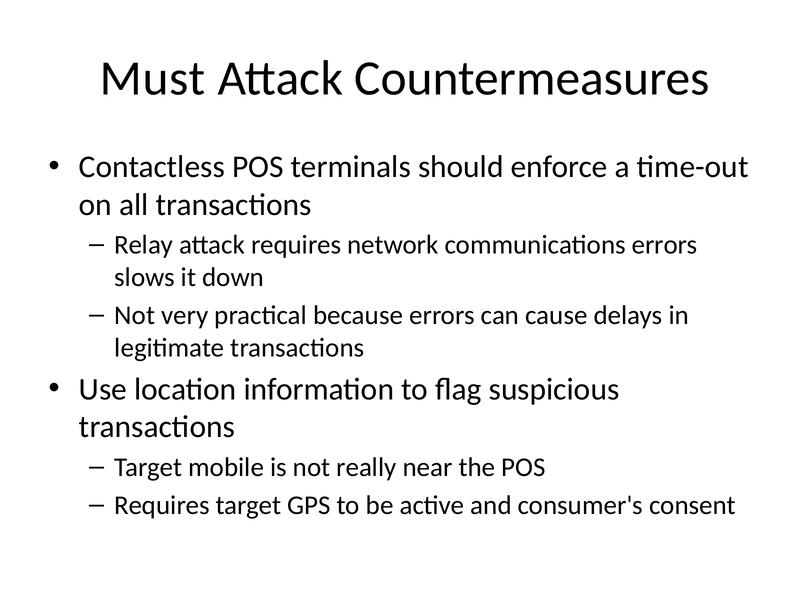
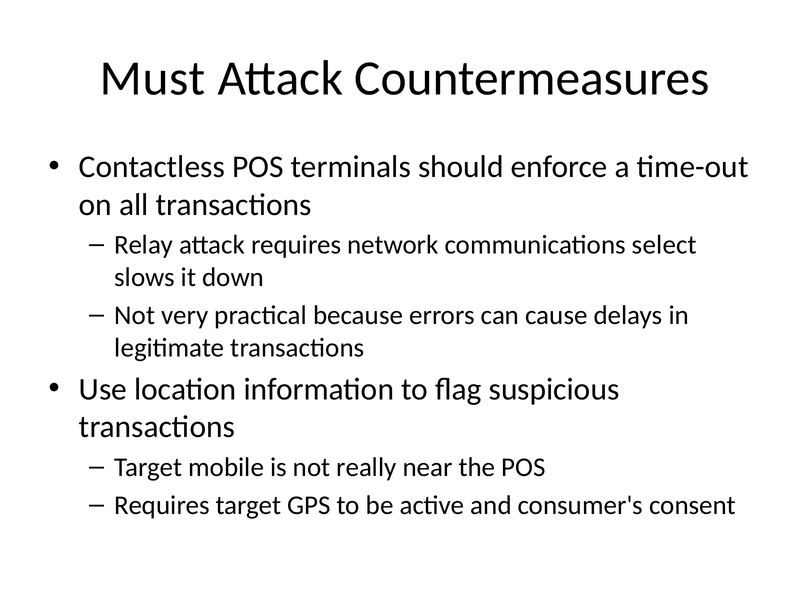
communications errors: errors -> select (664, 245)
